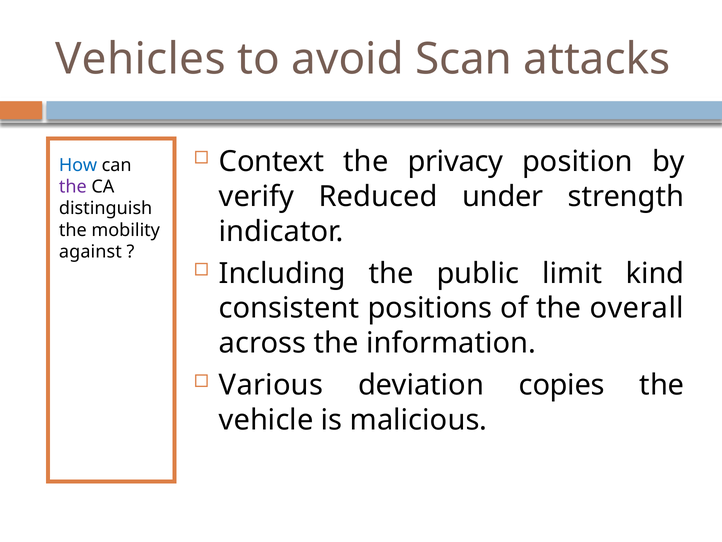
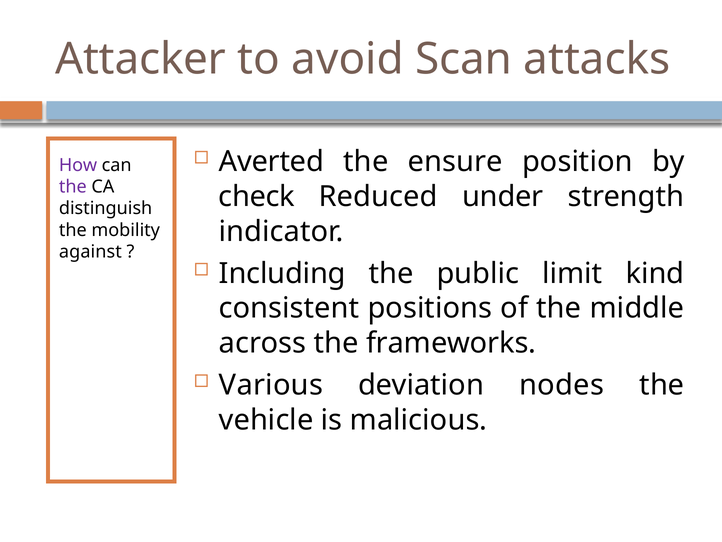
Vehicles: Vehicles -> Attacker (141, 59)
Context: Context -> Averted (271, 161)
privacy: privacy -> ensure (455, 161)
How colour: blue -> purple (78, 165)
verify: verify -> check (257, 196)
overall: overall -> middle (637, 308)
information: information -> frameworks (451, 343)
copies: copies -> nodes (562, 385)
